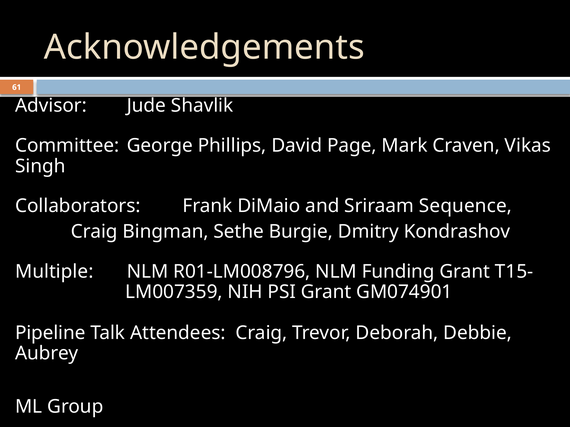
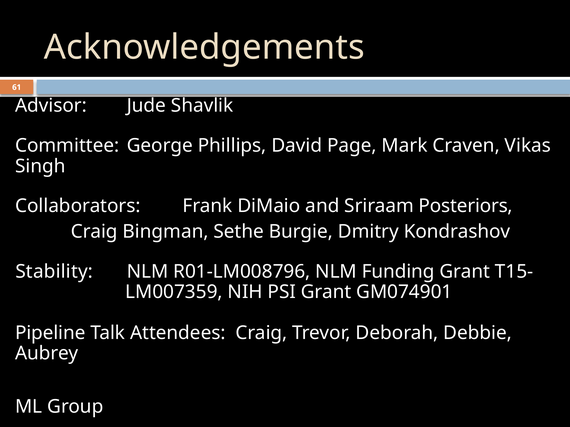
Sequence: Sequence -> Posteriors (466, 206)
Multiple: Multiple -> Stability (54, 272)
